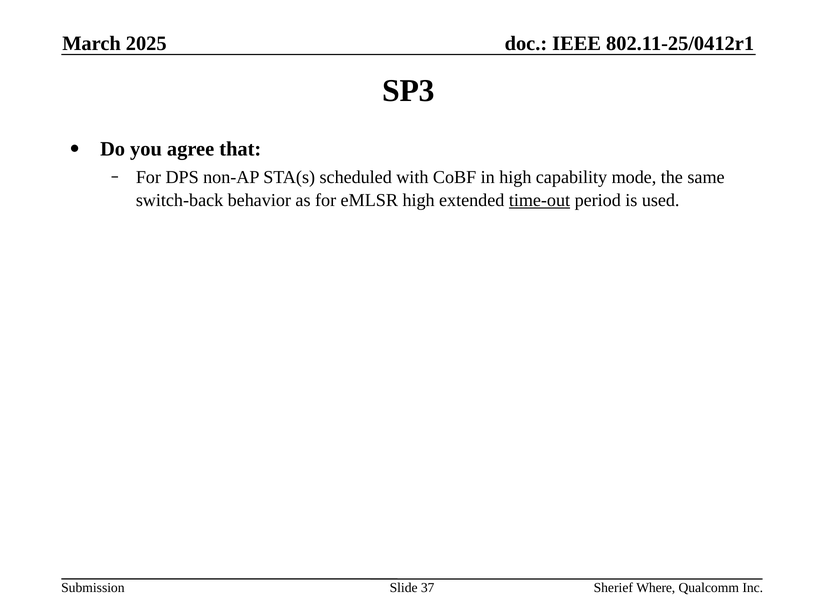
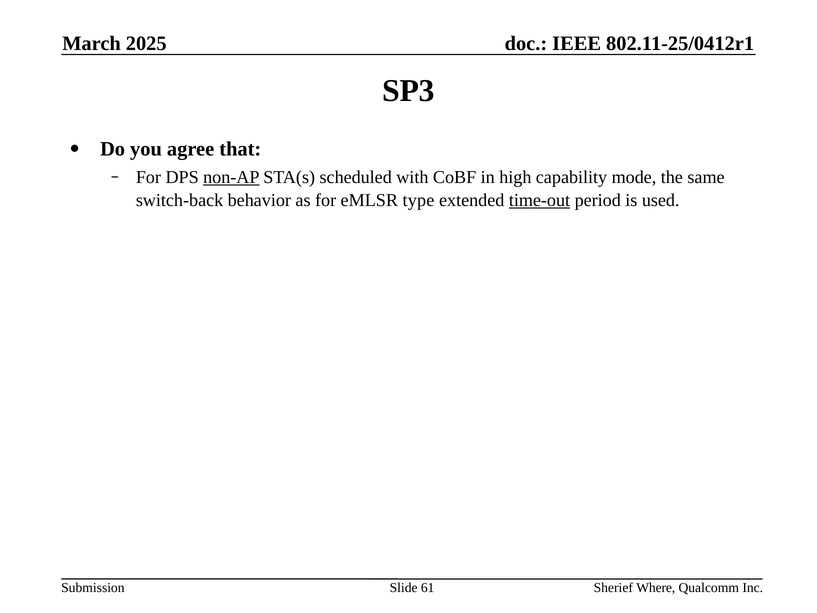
non-AP underline: none -> present (231, 177)
eMLSR high: high -> type (418, 200)
37: 37 -> 61 (428, 588)
